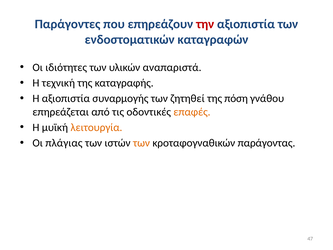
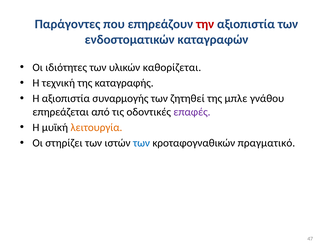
αναπαριστά: αναπαριστά -> καθορίζεται (172, 67)
πόση: πόση -> μπλε (236, 98)
επαφές colour: orange -> purple (192, 112)
πλάγιας: πλάγιας -> στηρίζει (64, 143)
των colour: orange -> blue (141, 143)
παράγοντας: παράγοντας -> πραγματικό (266, 143)
